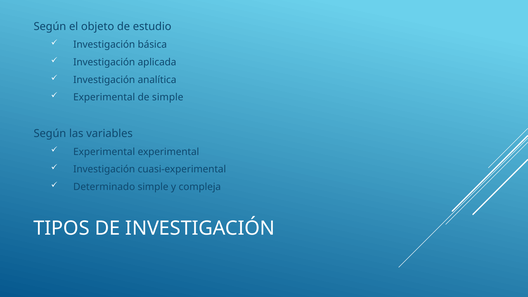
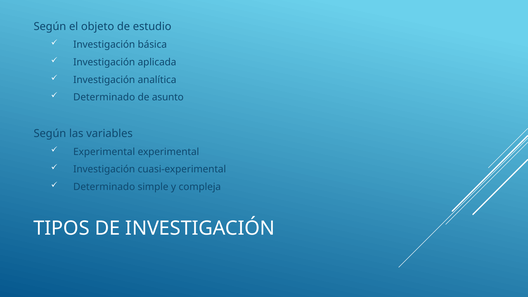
Experimental: Experimental -> Determinado (104, 97)
de simple: simple -> asunto (168, 97)
